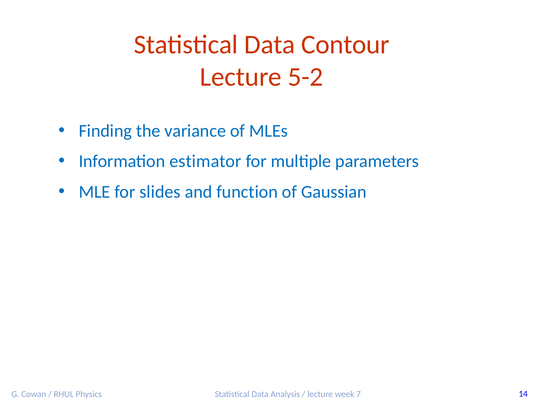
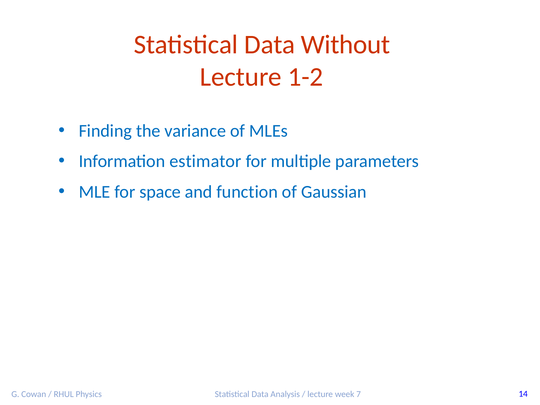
Contour: Contour -> Without (345, 45)
5-2: 5-2 -> 1-2 (305, 77)
slides: slides -> space (160, 192)
